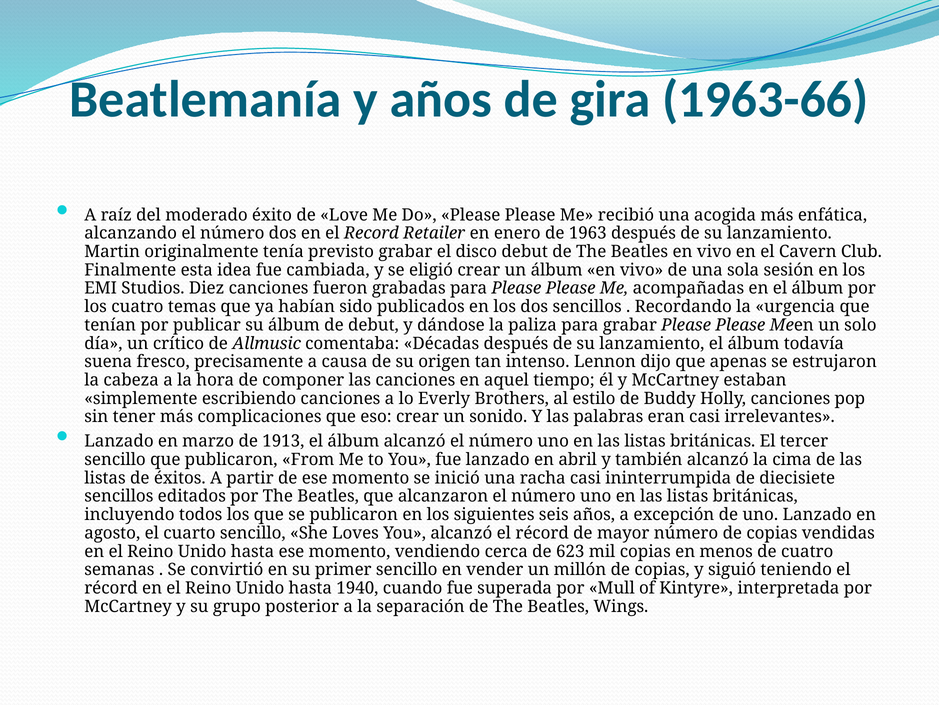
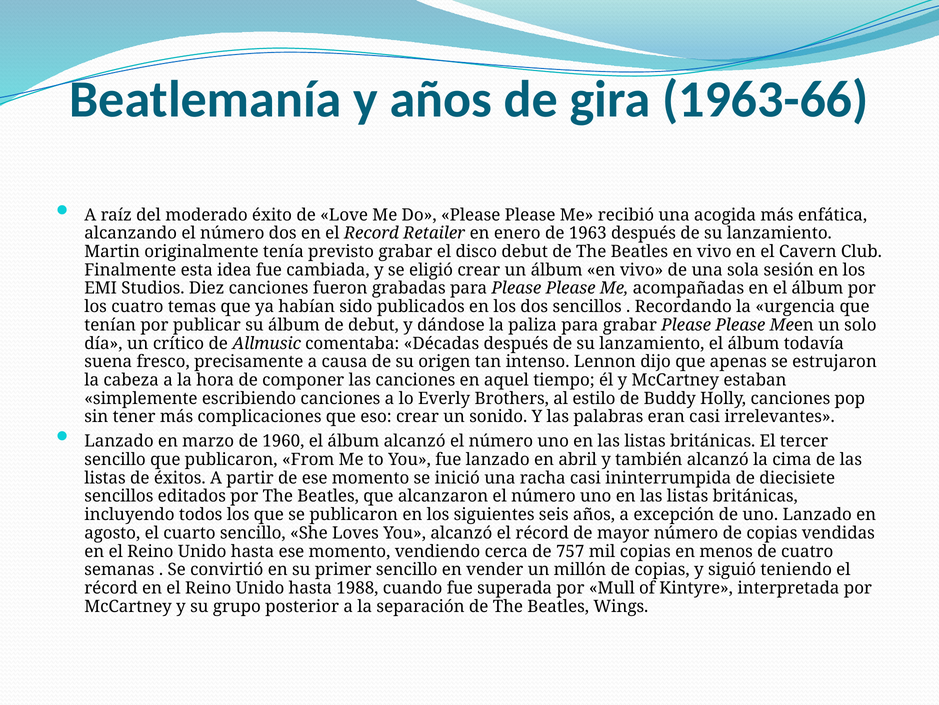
1913: 1913 -> 1960 (283, 441)
623: 623 -> 757 (570, 551)
1940: 1940 -> 1988 (357, 588)
